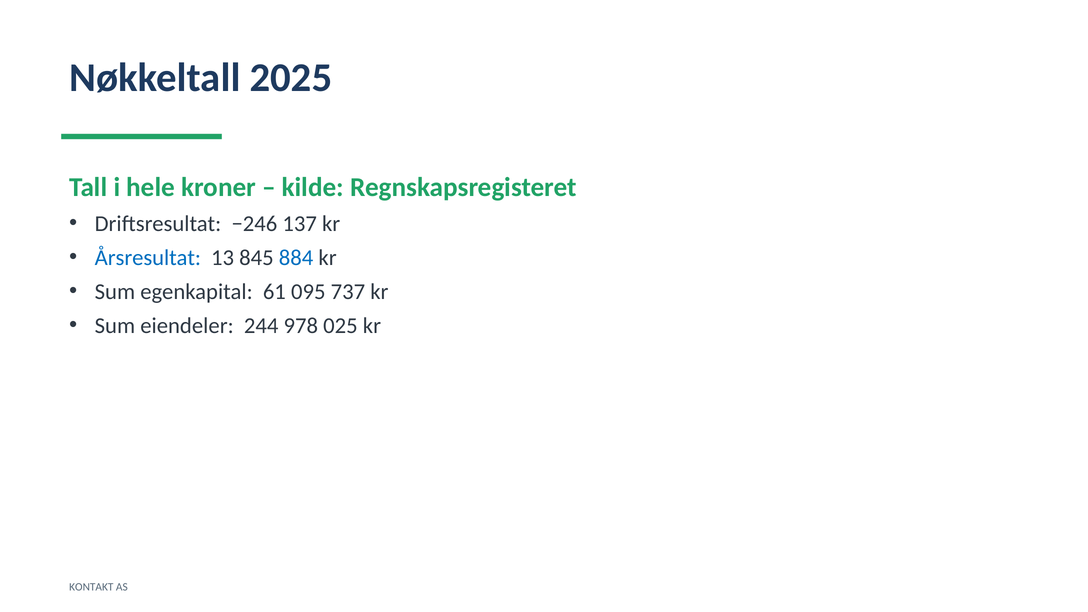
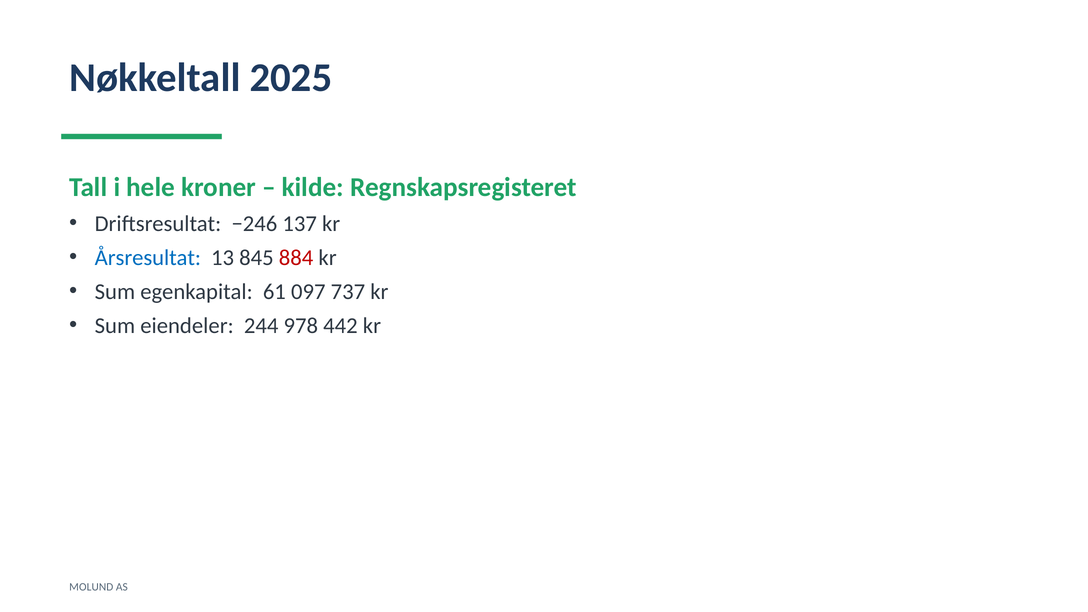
884 colour: blue -> red (296, 258)
095: 095 -> 097 (308, 292)
025: 025 -> 442 (340, 326)
KONTAKT: KONTAKT -> MOLUND (91, 587)
